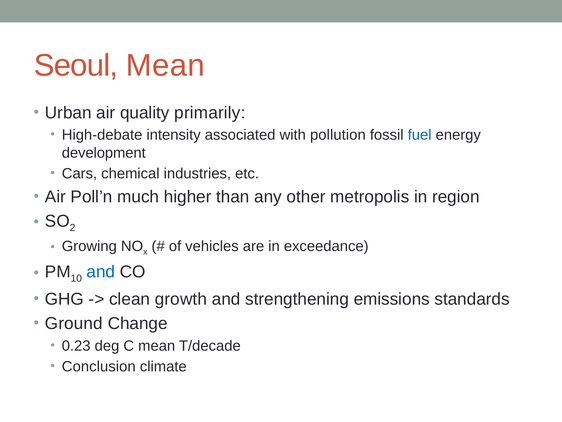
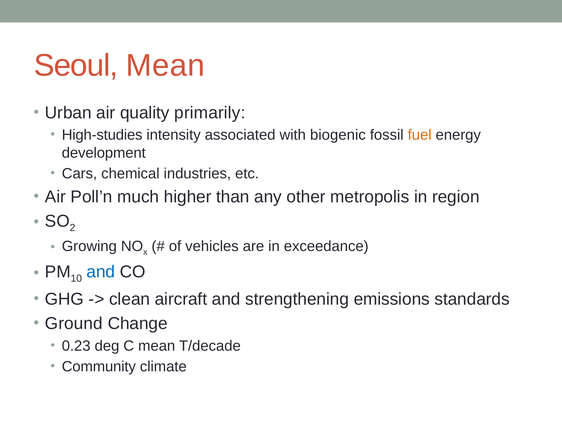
High-debate: High-debate -> High-studies (102, 135)
pollution: pollution -> biogenic (338, 135)
fuel colour: blue -> orange (420, 135)
growth: growth -> aircraft (181, 299)
Conclusion: Conclusion -> Community (99, 366)
